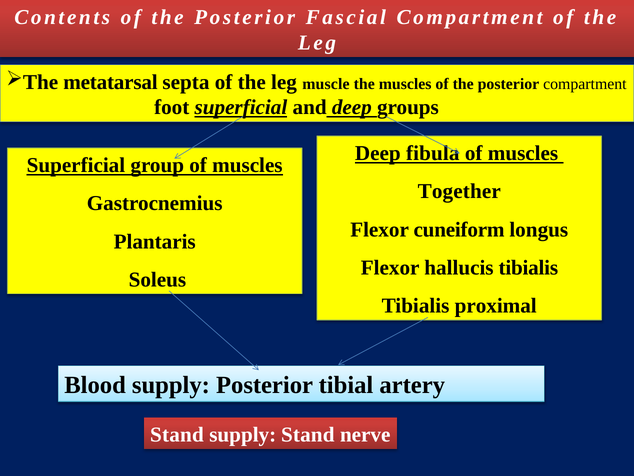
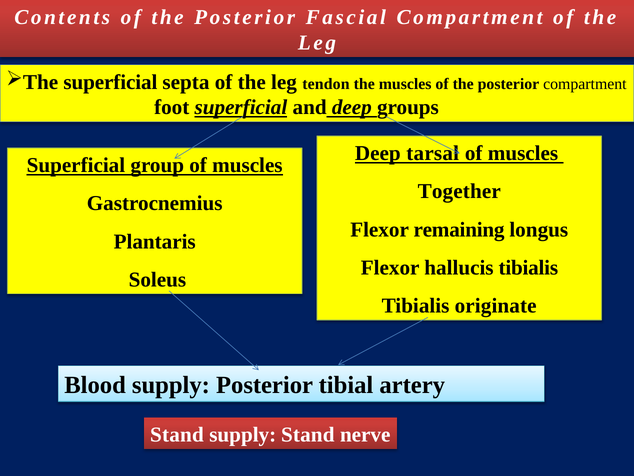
metatarsal: metatarsal -> superficial (110, 82)
muscle: muscle -> tendon (326, 84)
fibula: fibula -> tarsal (433, 153)
cuneiform: cuneiform -> remaining (459, 229)
proximal: proximal -> originate (496, 305)
